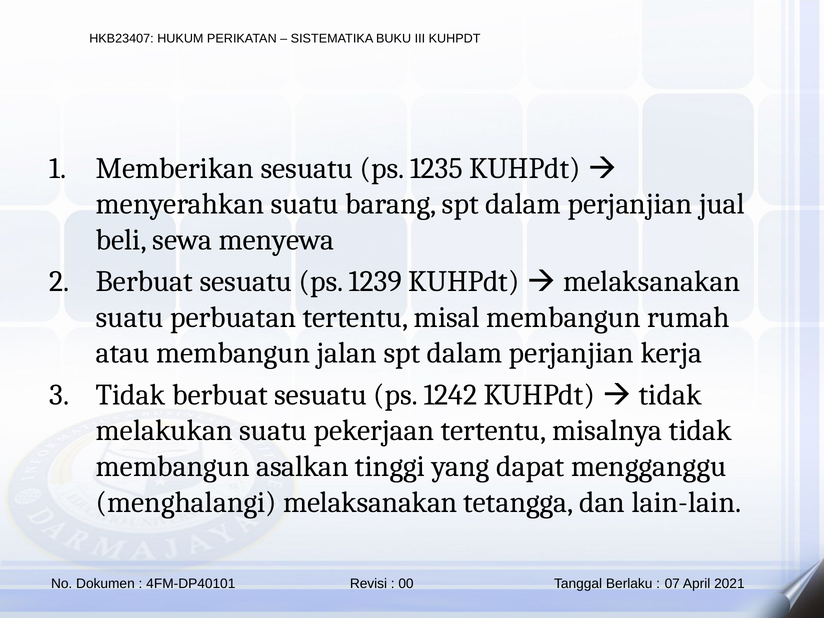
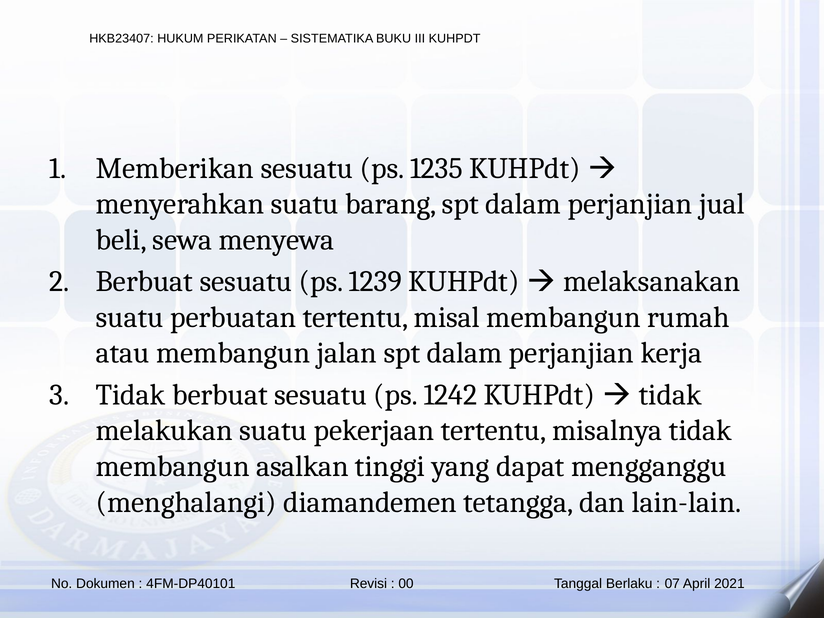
menghalangi melaksanakan: melaksanakan -> diamandemen (370, 502)
